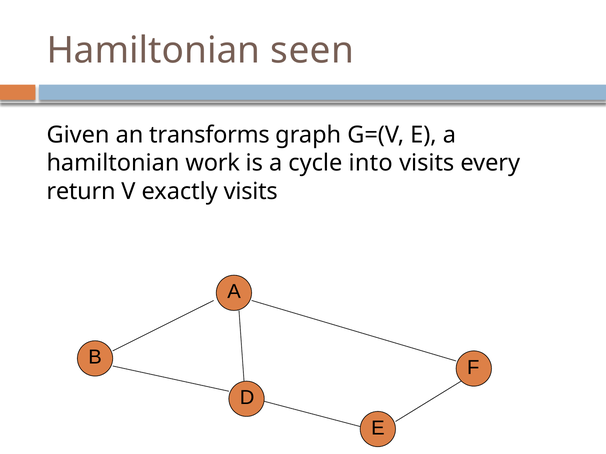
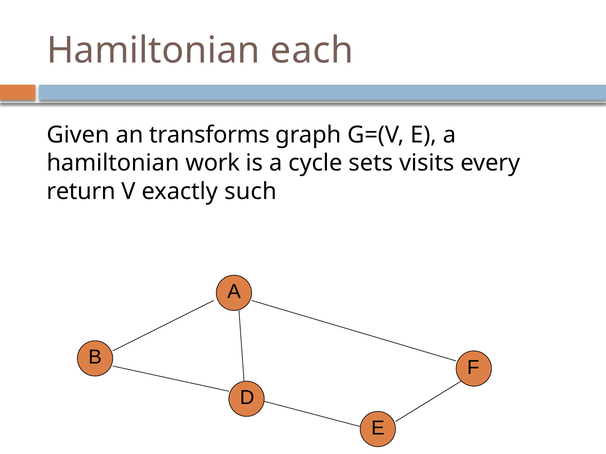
seen: seen -> each (312, 51)
into: into -> sets (371, 163)
exactly visits: visits -> such (250, 192)
